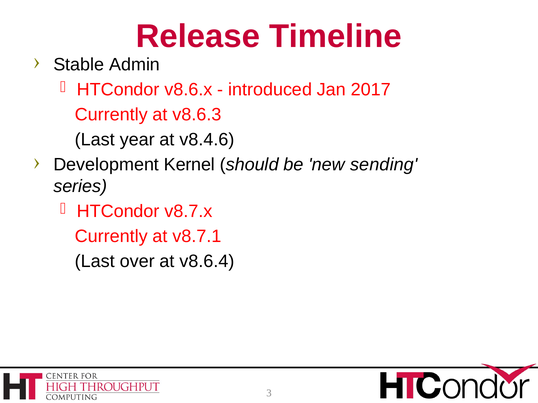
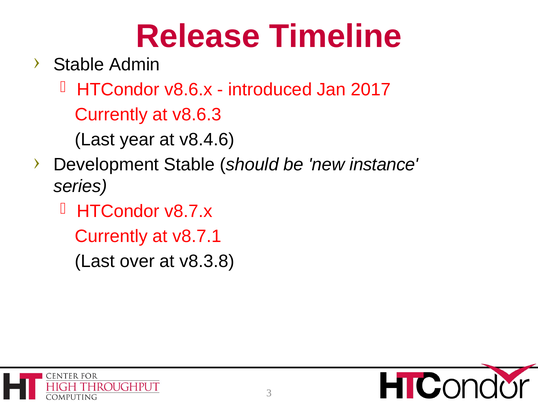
Development Kernel: Kernel -> Stable (189, 165)
sending: sending -> instance (384, 165)
v8.6.4: v8.6.4 -> v8.3.8 (207, 262)
